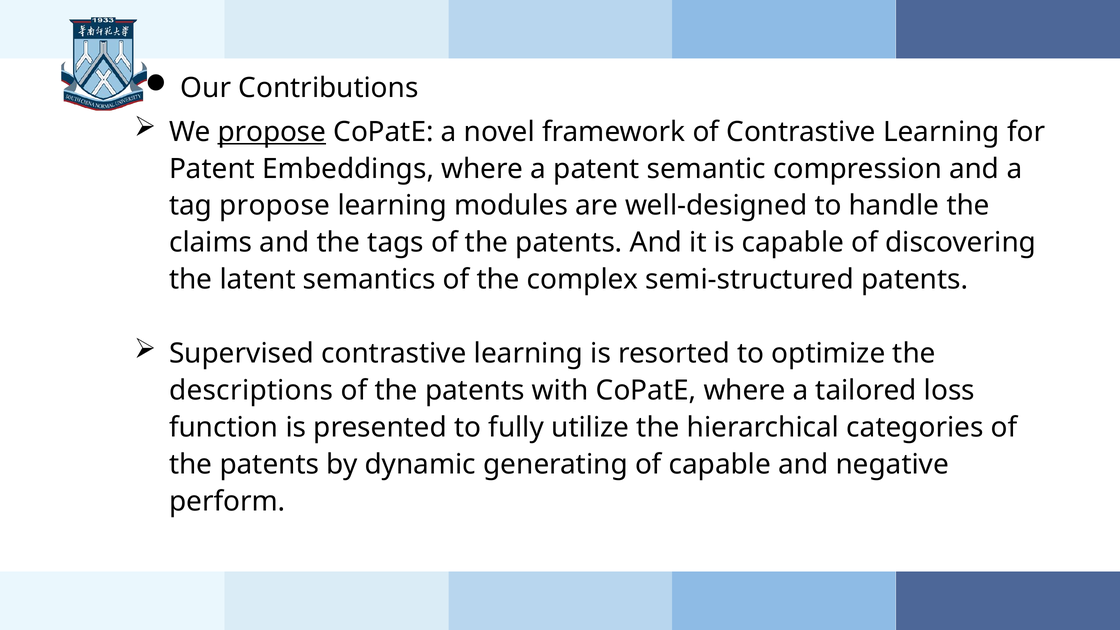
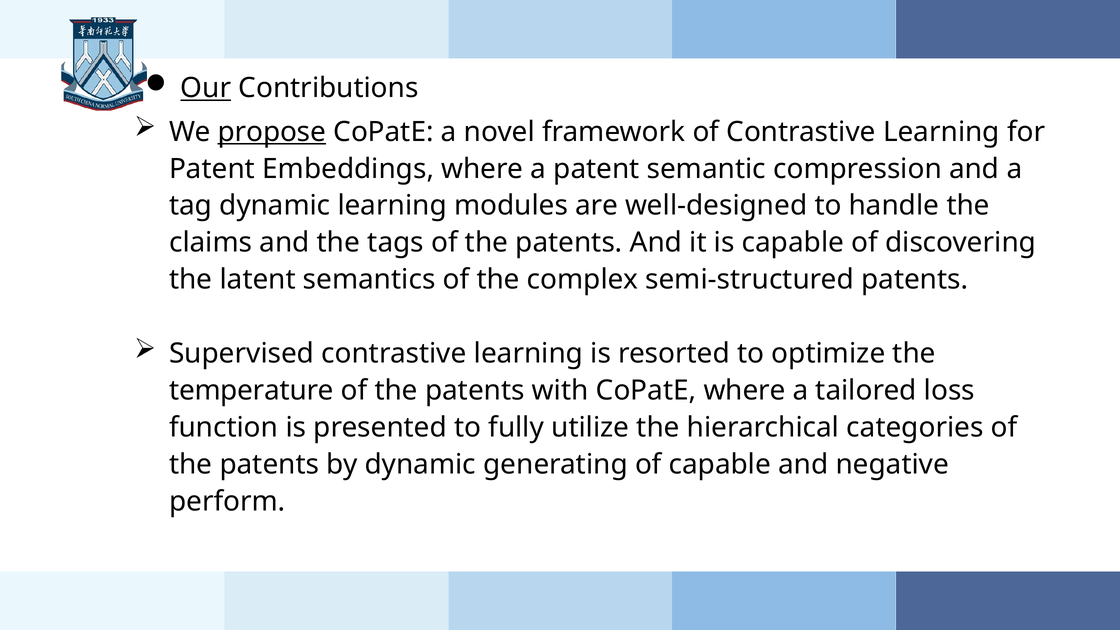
Our underline: none -> present (206, 88)
tag propose: propose -> dynamic (275, 206)
descriptions: descriptions -> temperature (251, 390)
